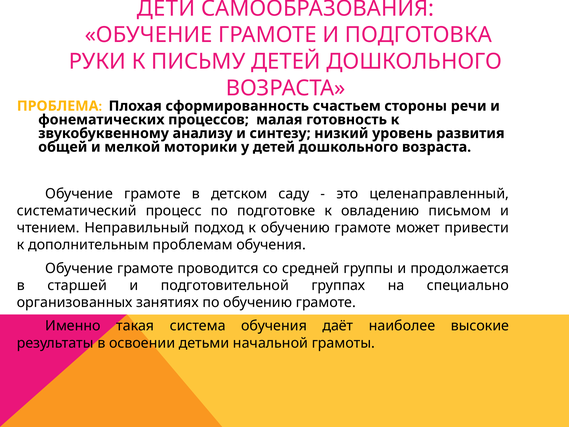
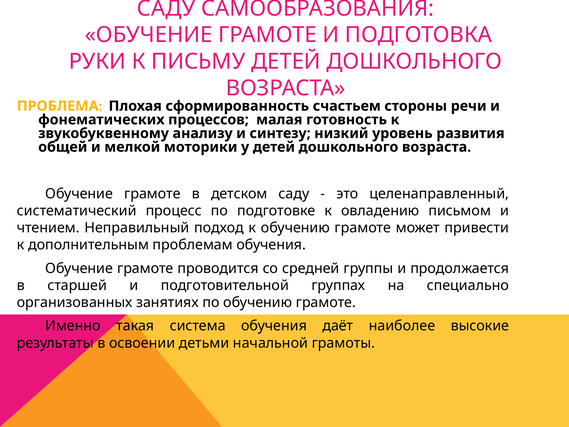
ДЕТИ: ДЕТИ -> САДУ (166, 8)
